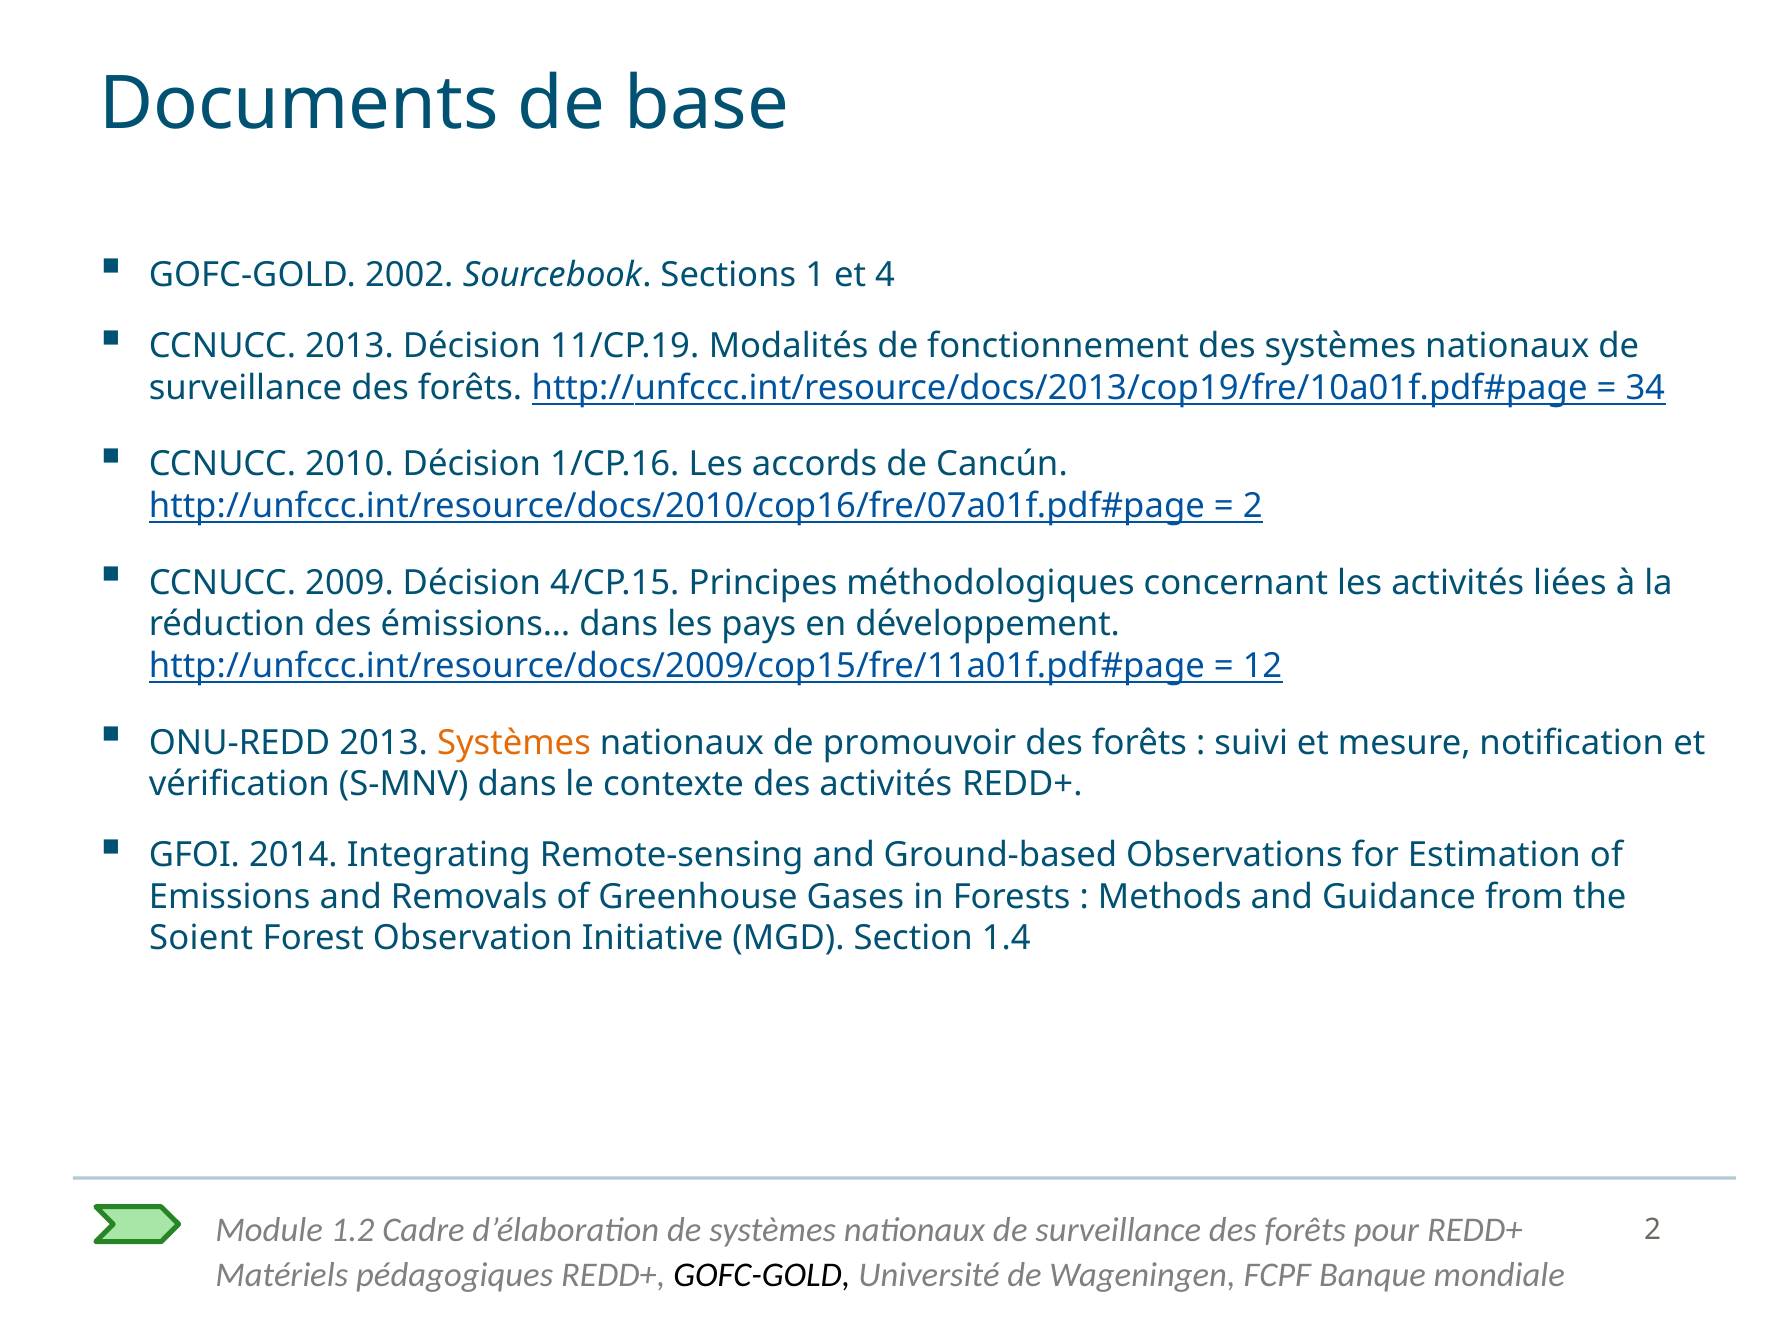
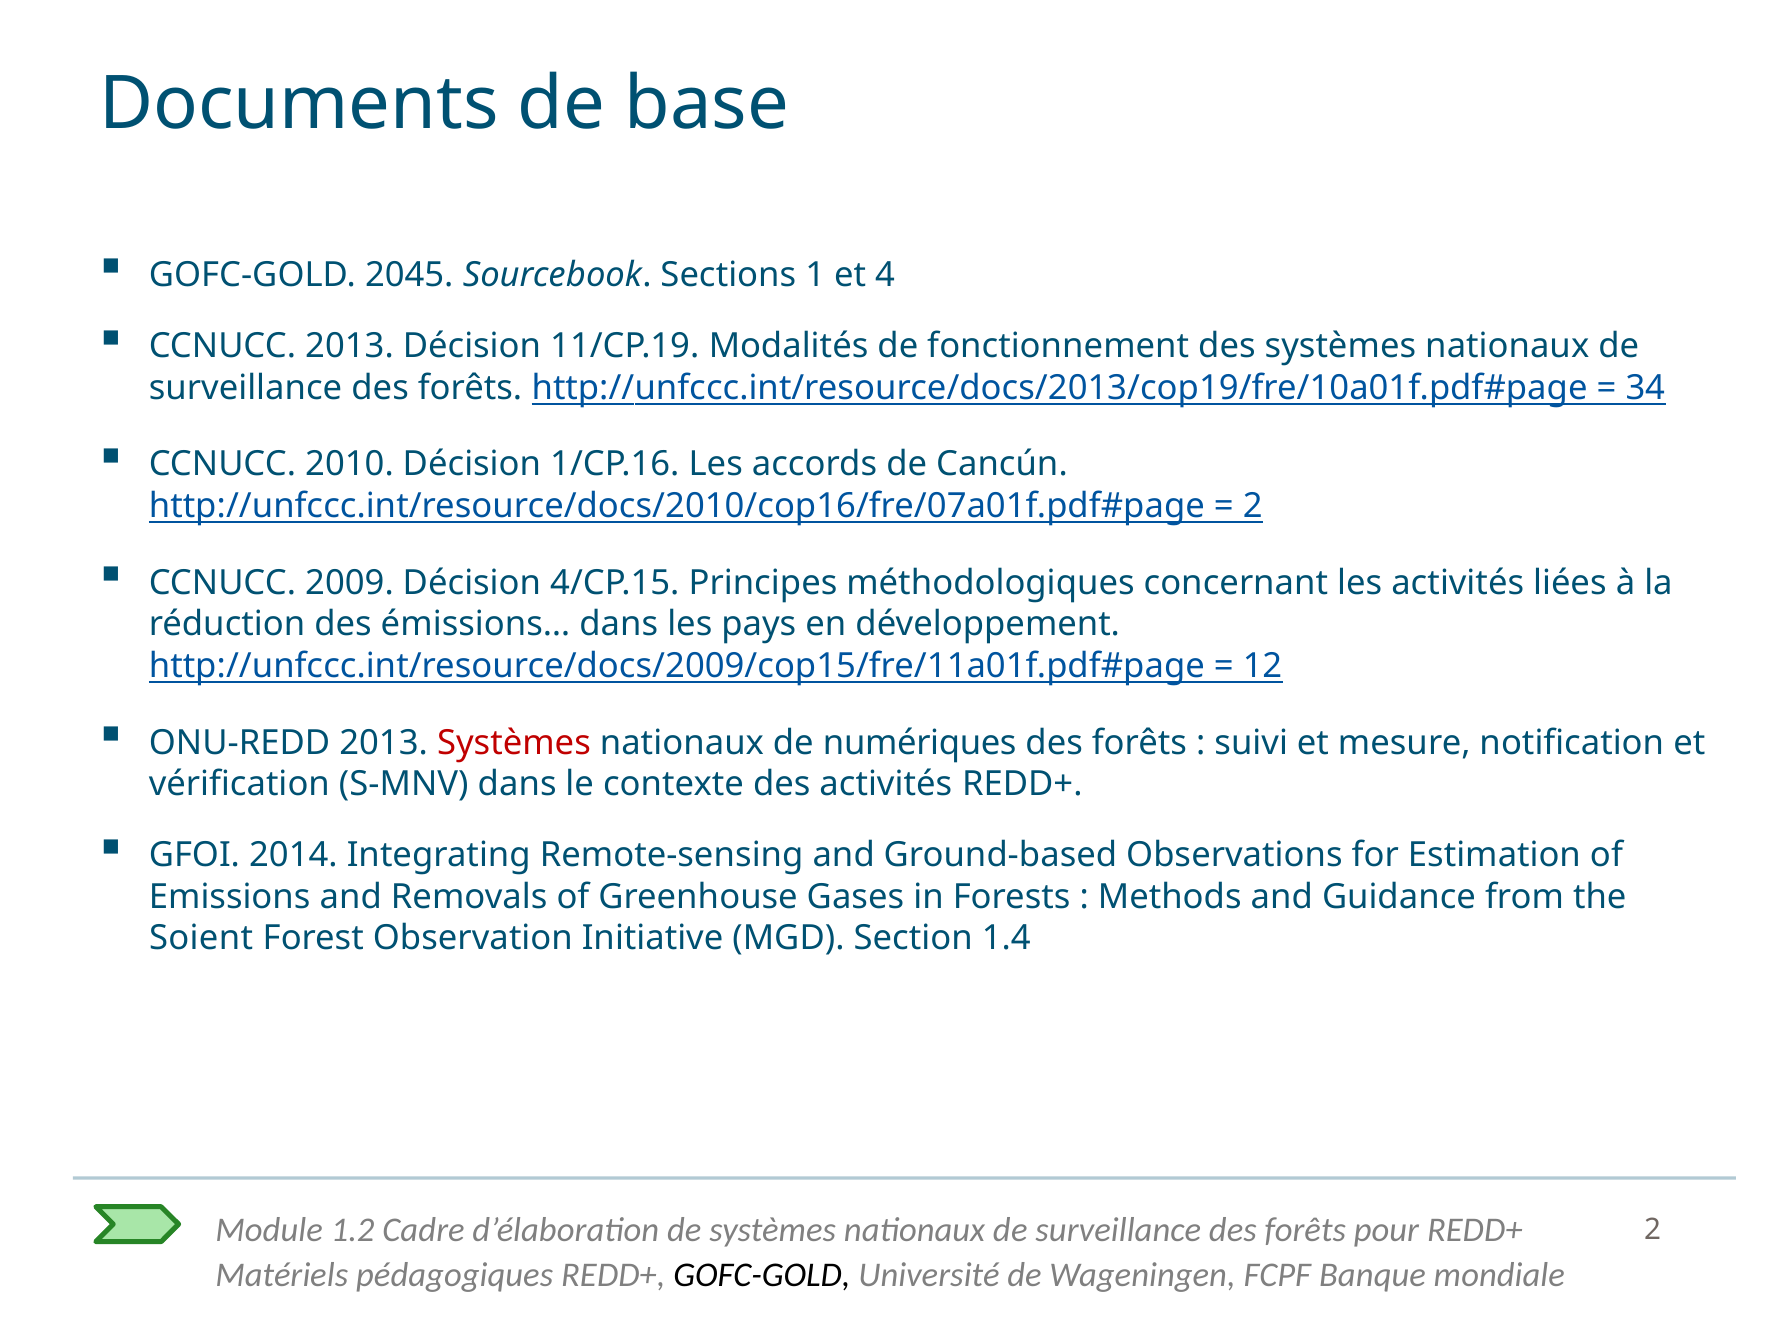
2002: 2002 -> 2045 (409, 275)
Systèmes colour: orange -> red (514, 743)
promouvoir: promouvoir -> numériques (920, 743)
